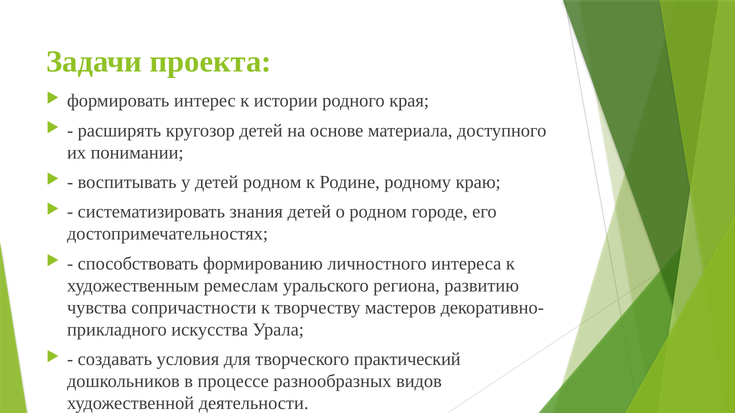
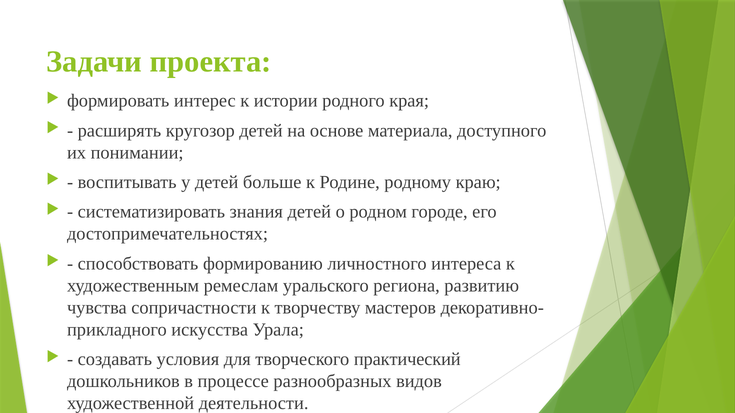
детей родном: родном -> больше (272, 182)
